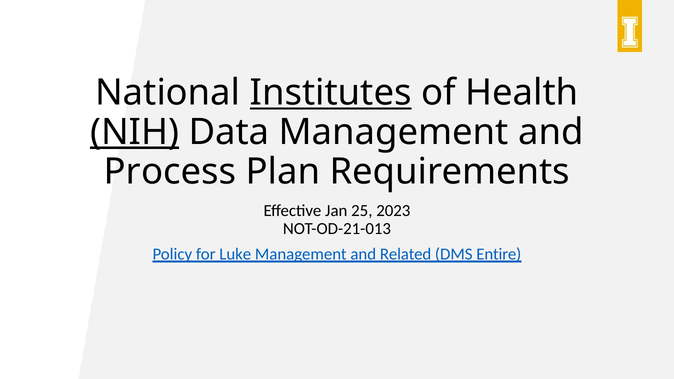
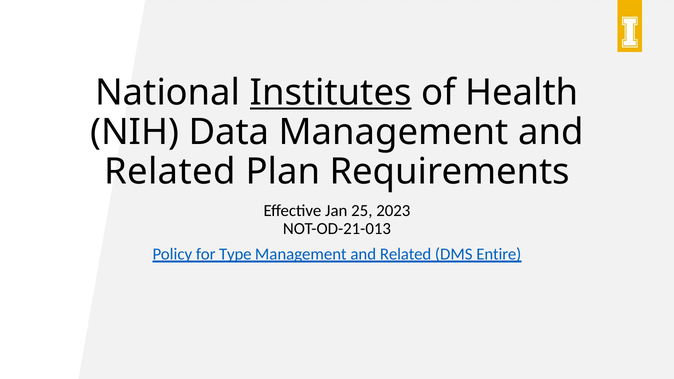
NIH underline: present -> none (135, 132)
Process: Process -> Related (170, 172)
Luke: Luke -> Type (235, 254)
